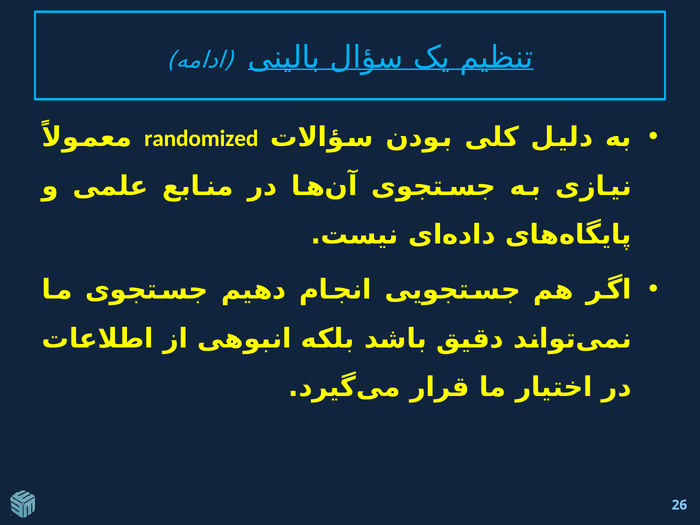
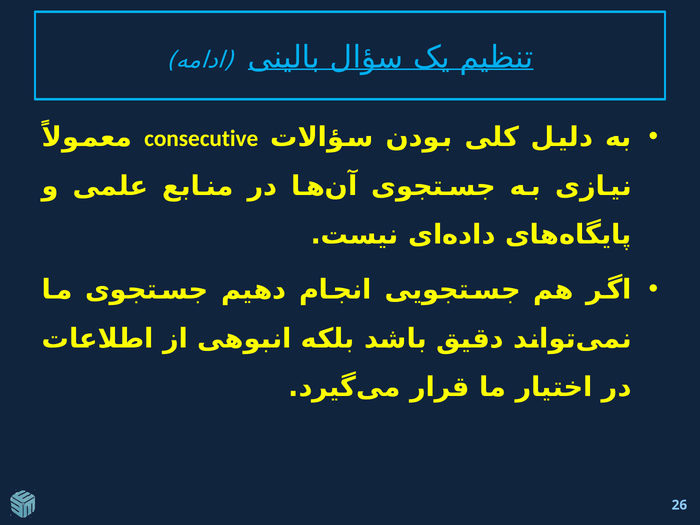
randomized: randomized -> consecutive (201, 138)
